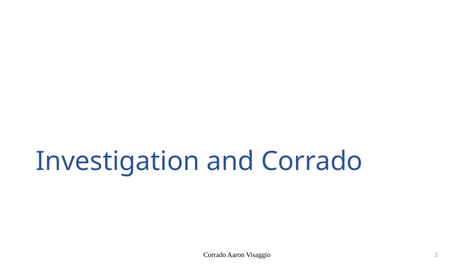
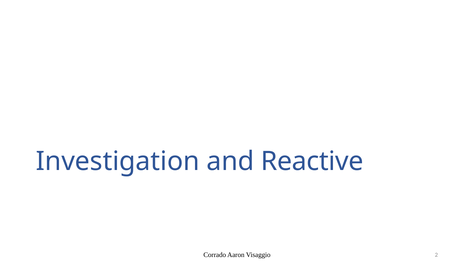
and Corrado: Corrado -> Reactive (312, 161)
